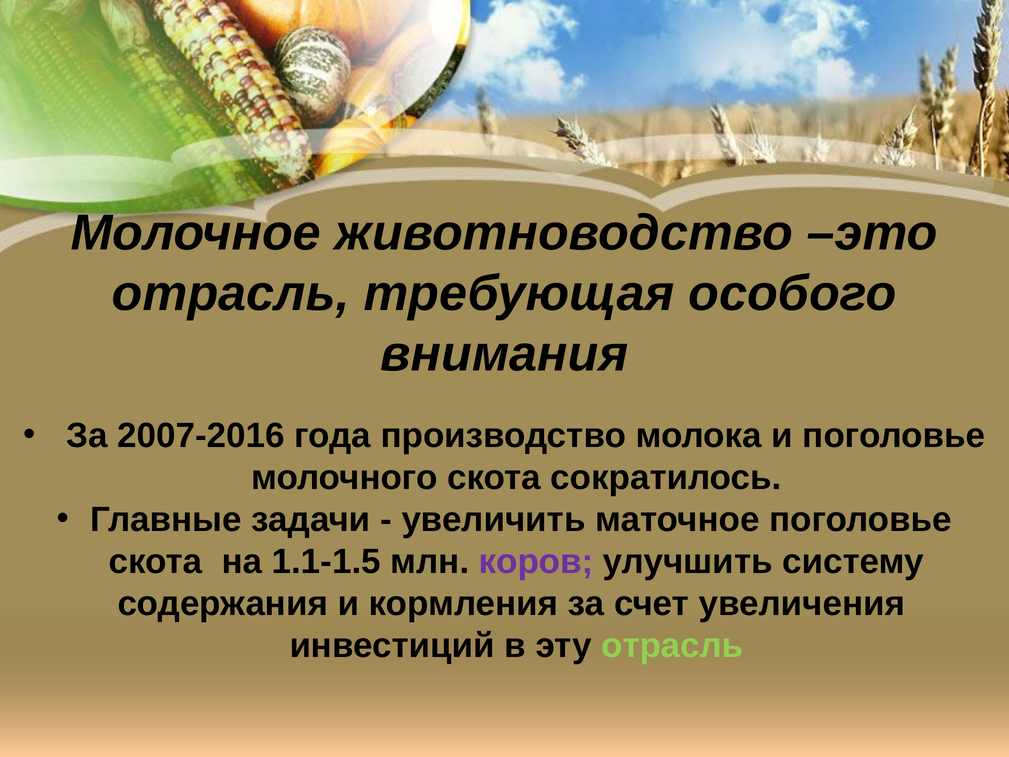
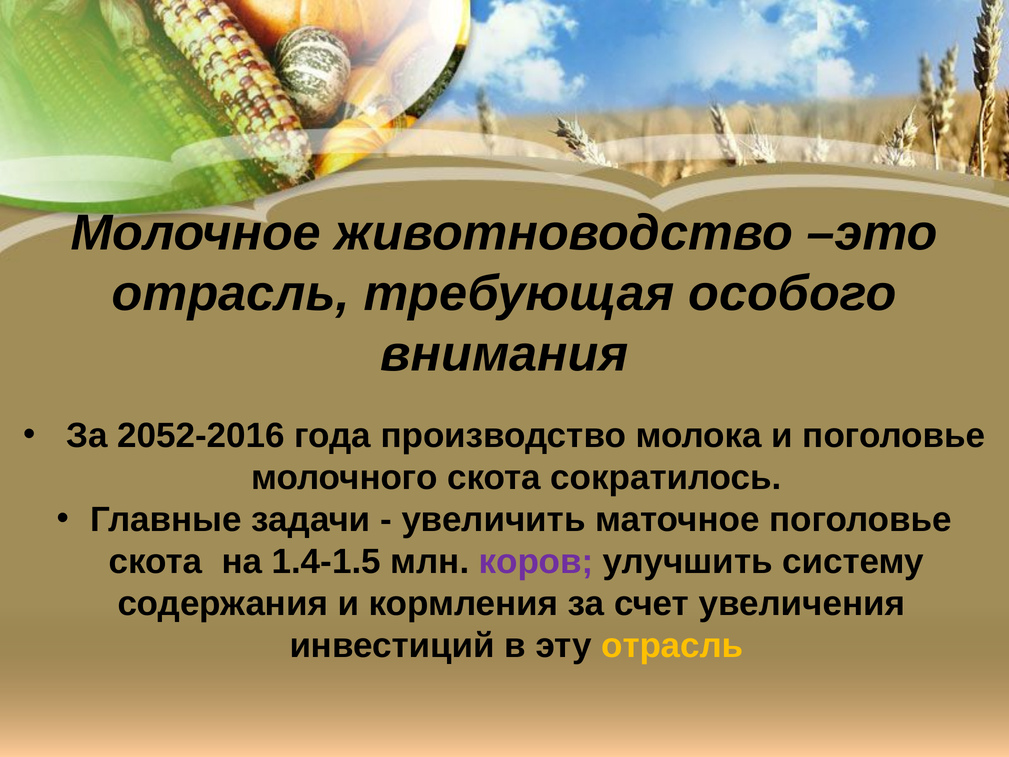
2007-2016: 2007-2016 -> 2052-2016 (201, 436)
1.1-1.5: 1.1-1.5 -> 1.4-1.5 (326, 562)
отрасль colour: light green -> yellow (672, 646)
